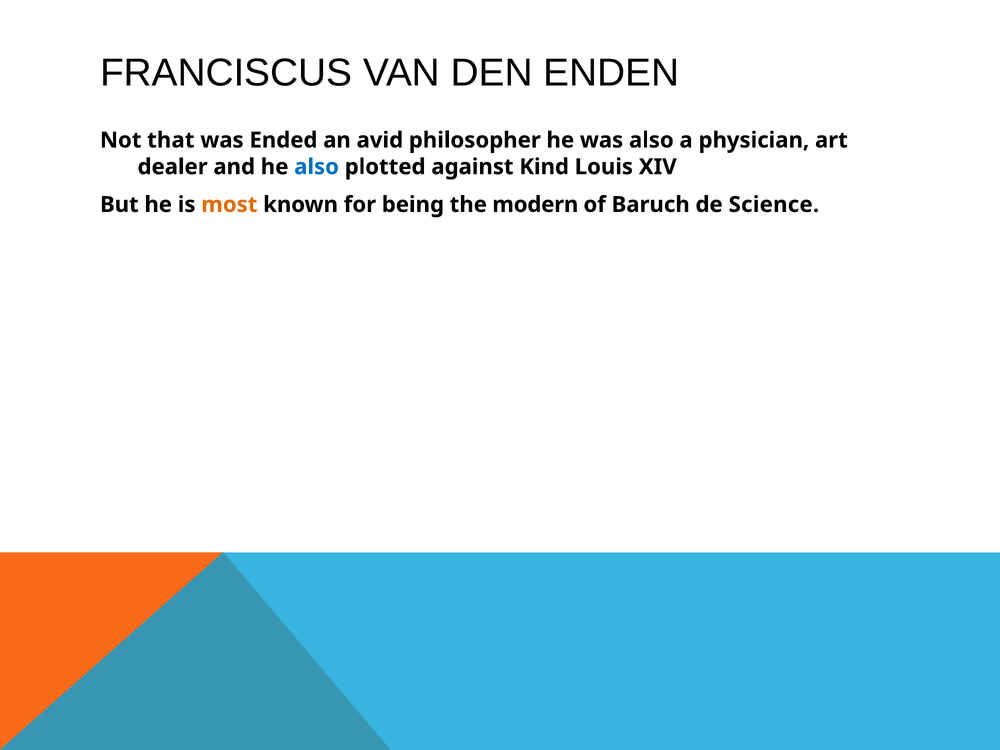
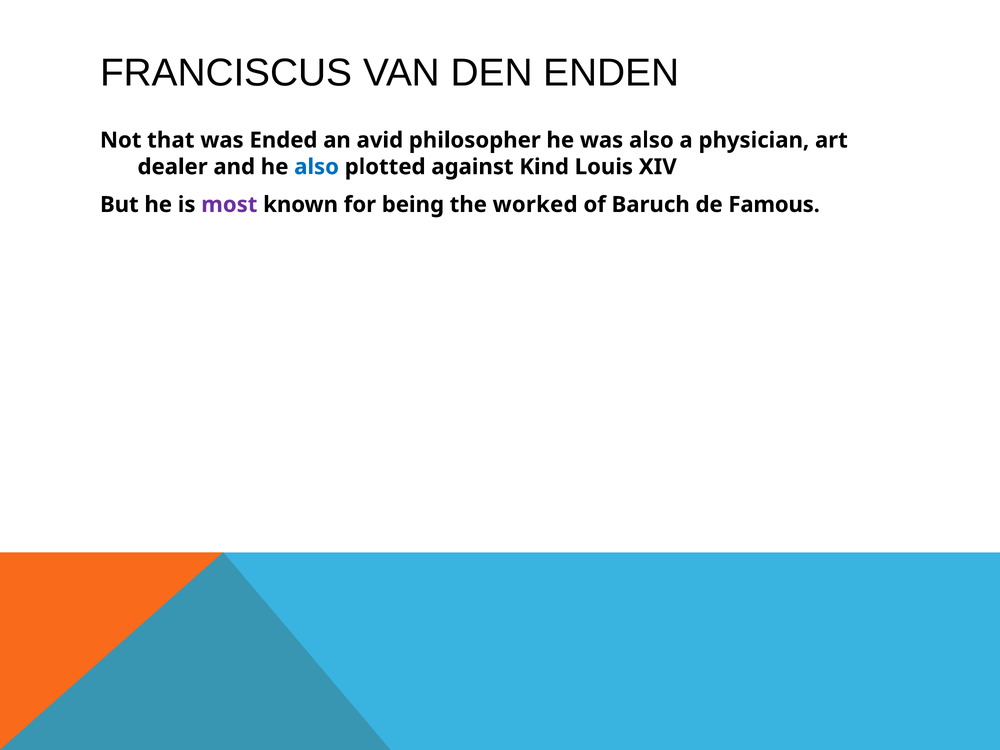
most colour: orange -> purple (229, 205)
modern: modern -> worked (535, 205)
Science: Science -> Famous (774, 205)
